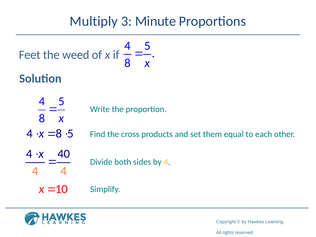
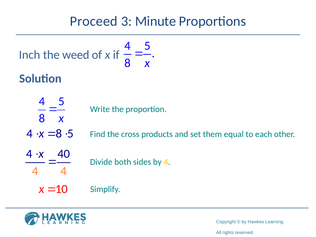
Multiply: Multiply -> Proceed (94, 21)
Feet: Feet -> Inch (30, 55)
